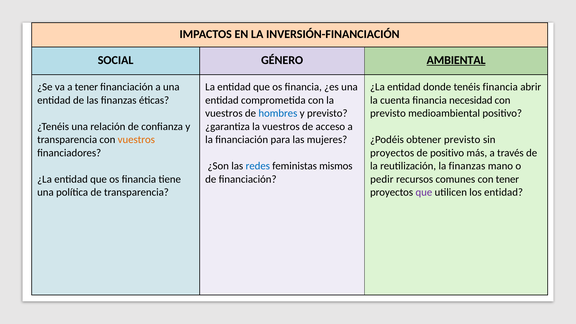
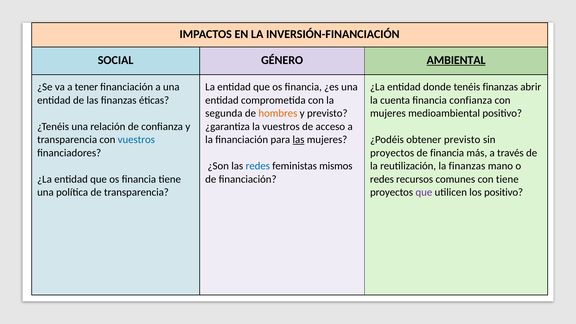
tenéis financia: financia -> finanzas (500, 87)
financia necesidad: necesidad -> confianza (471, 100)
vuestros: vuestros -> segunda (224, 113)
hombres colour: blue -> orange (278, 113)
previsto: previsto -> mujeres (388, 113)
vuestros colour: orange -> blue (136, 140)
las underline: none -> present (298, 140)
de positivo: positivo -> financia (447, 153)
pedir: pedir -> redes (382, 179)
con tener: tener -> tiene (507, 179)
los entidad: entidad -> positivo (504, 192)
